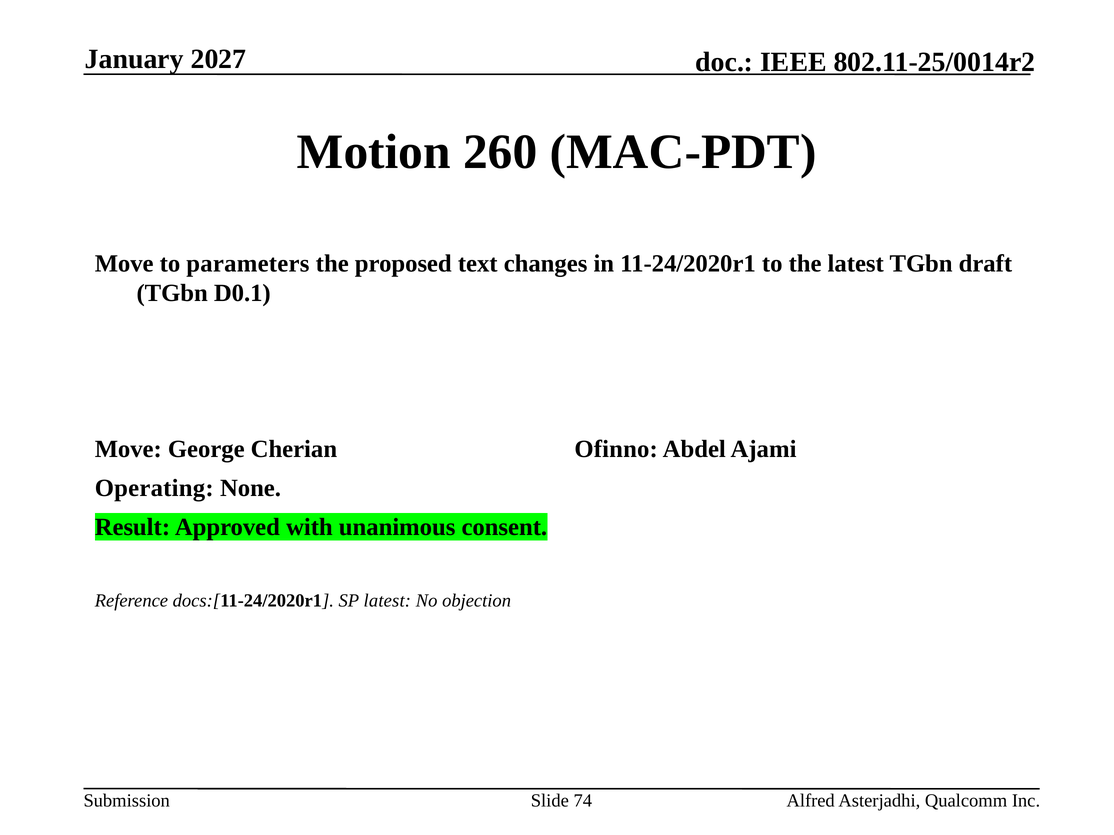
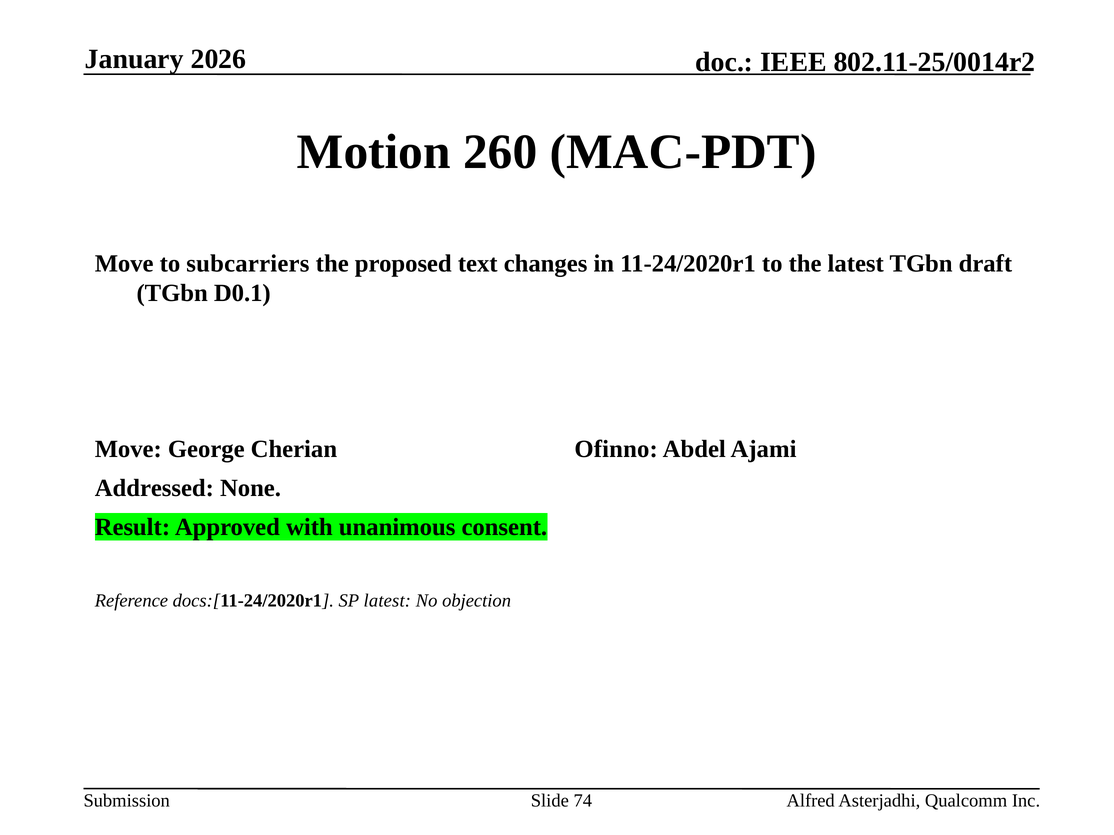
2027: 2027 -> 2026 (218, 59)
parameters: parameters -> subcarriers (248, 264)
Operating: Operating -> Addressed (154, 488)
